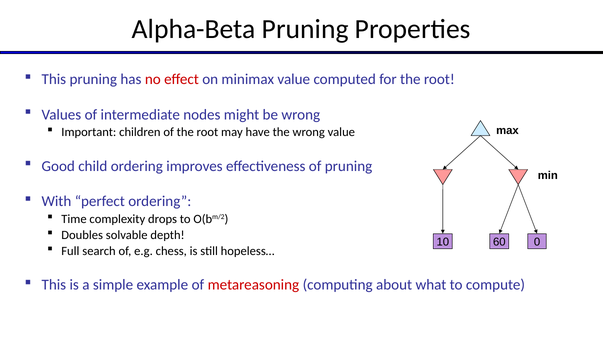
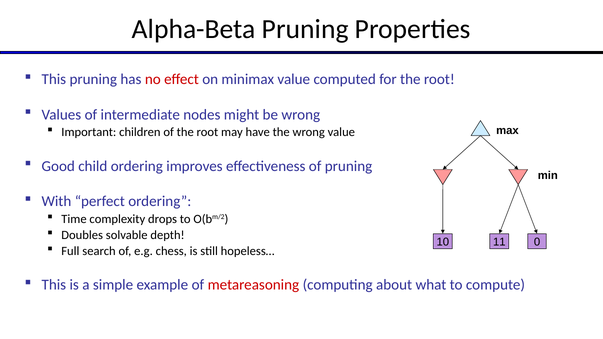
60: 60 -> 11 (499, 242)
